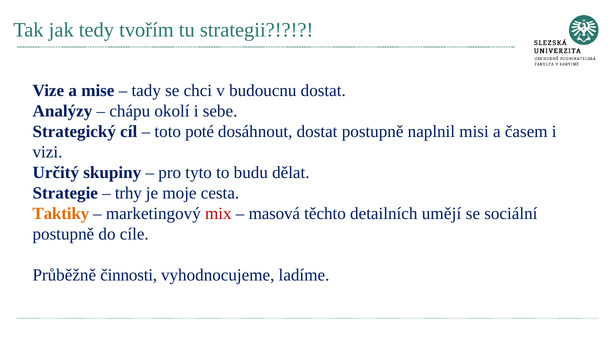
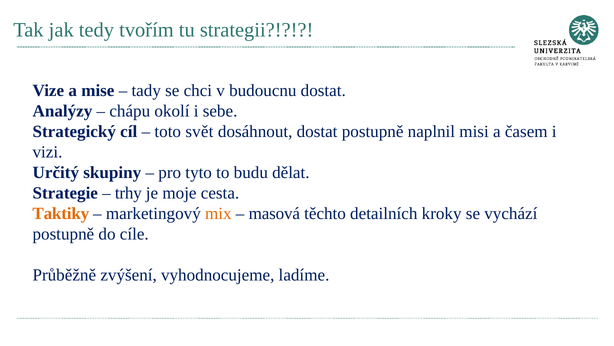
poté: poté -> svět (199, 131)
mix colour: red -> orange (218, 213)
umějí: umějí -> kroky (442, 213)
sociální: sociální -> vychází (511, 213)
činnosti: činnosti -> zvýšení (129, 275)
